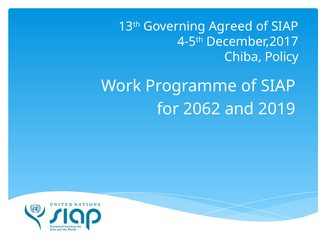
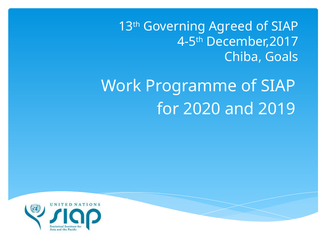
Policy: Policy -> Goals (282, 57)
2062: 2062 -> 2020 (202, 109)
